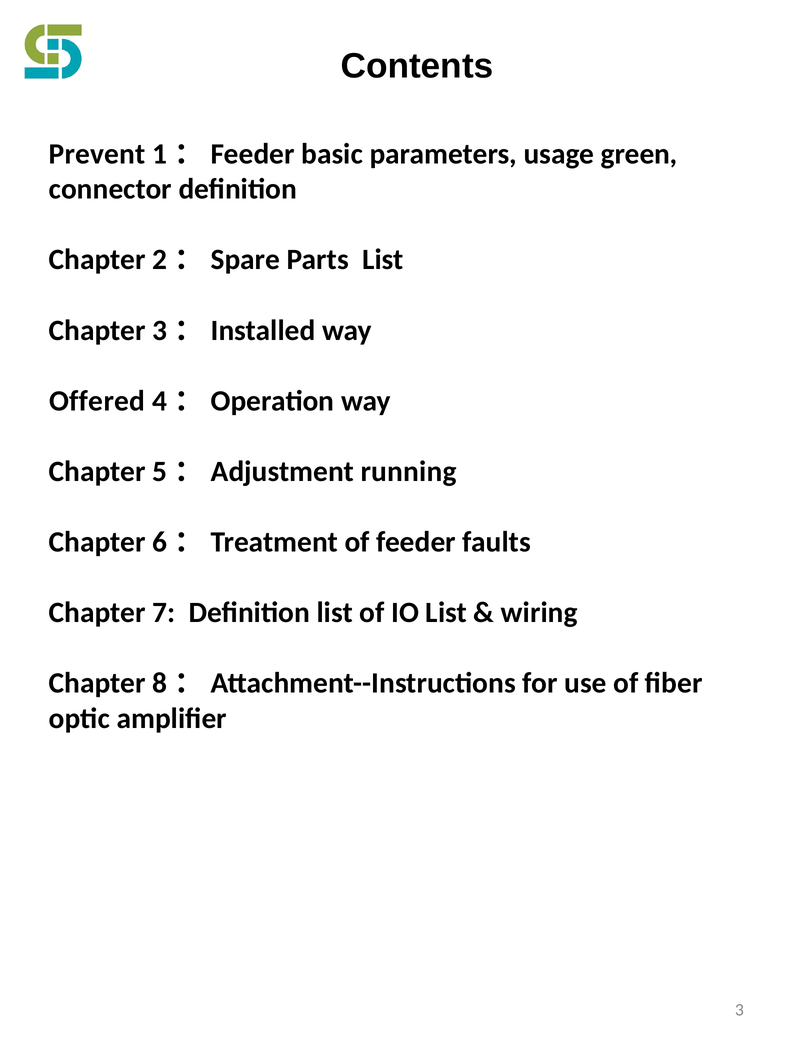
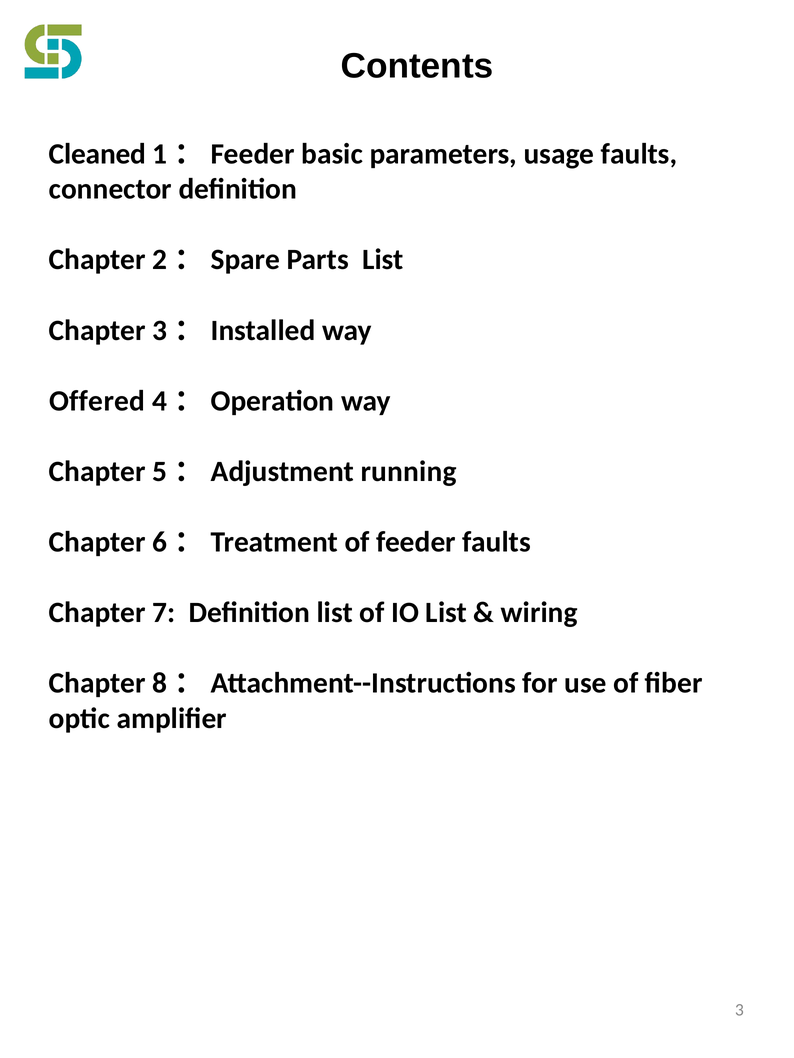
Prevent: Prevent -> Cleaned (97, 154)
usage green: green -> faults (639, 154)
